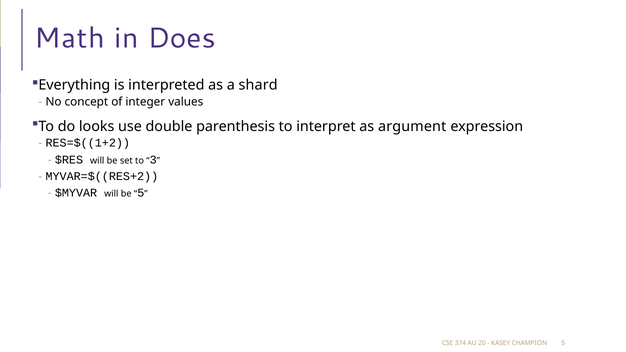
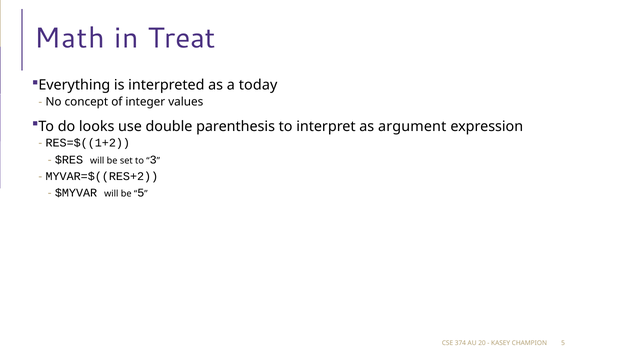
Does: Does -> Treat (182, 38)
shard: shard -> today (258, 85)
